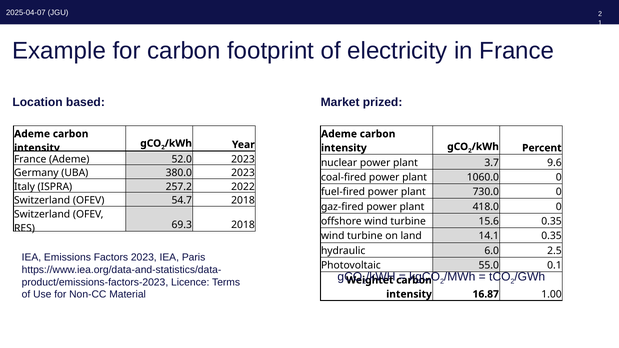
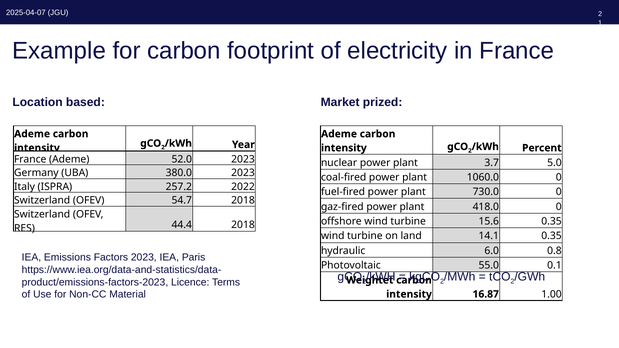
9.6: 9.6 -> 5.0 (554, 163)
69.3: 69.3 -> 44.4 (182, 225)
2.5: 2.5 -> 0.8 (554, 251)
